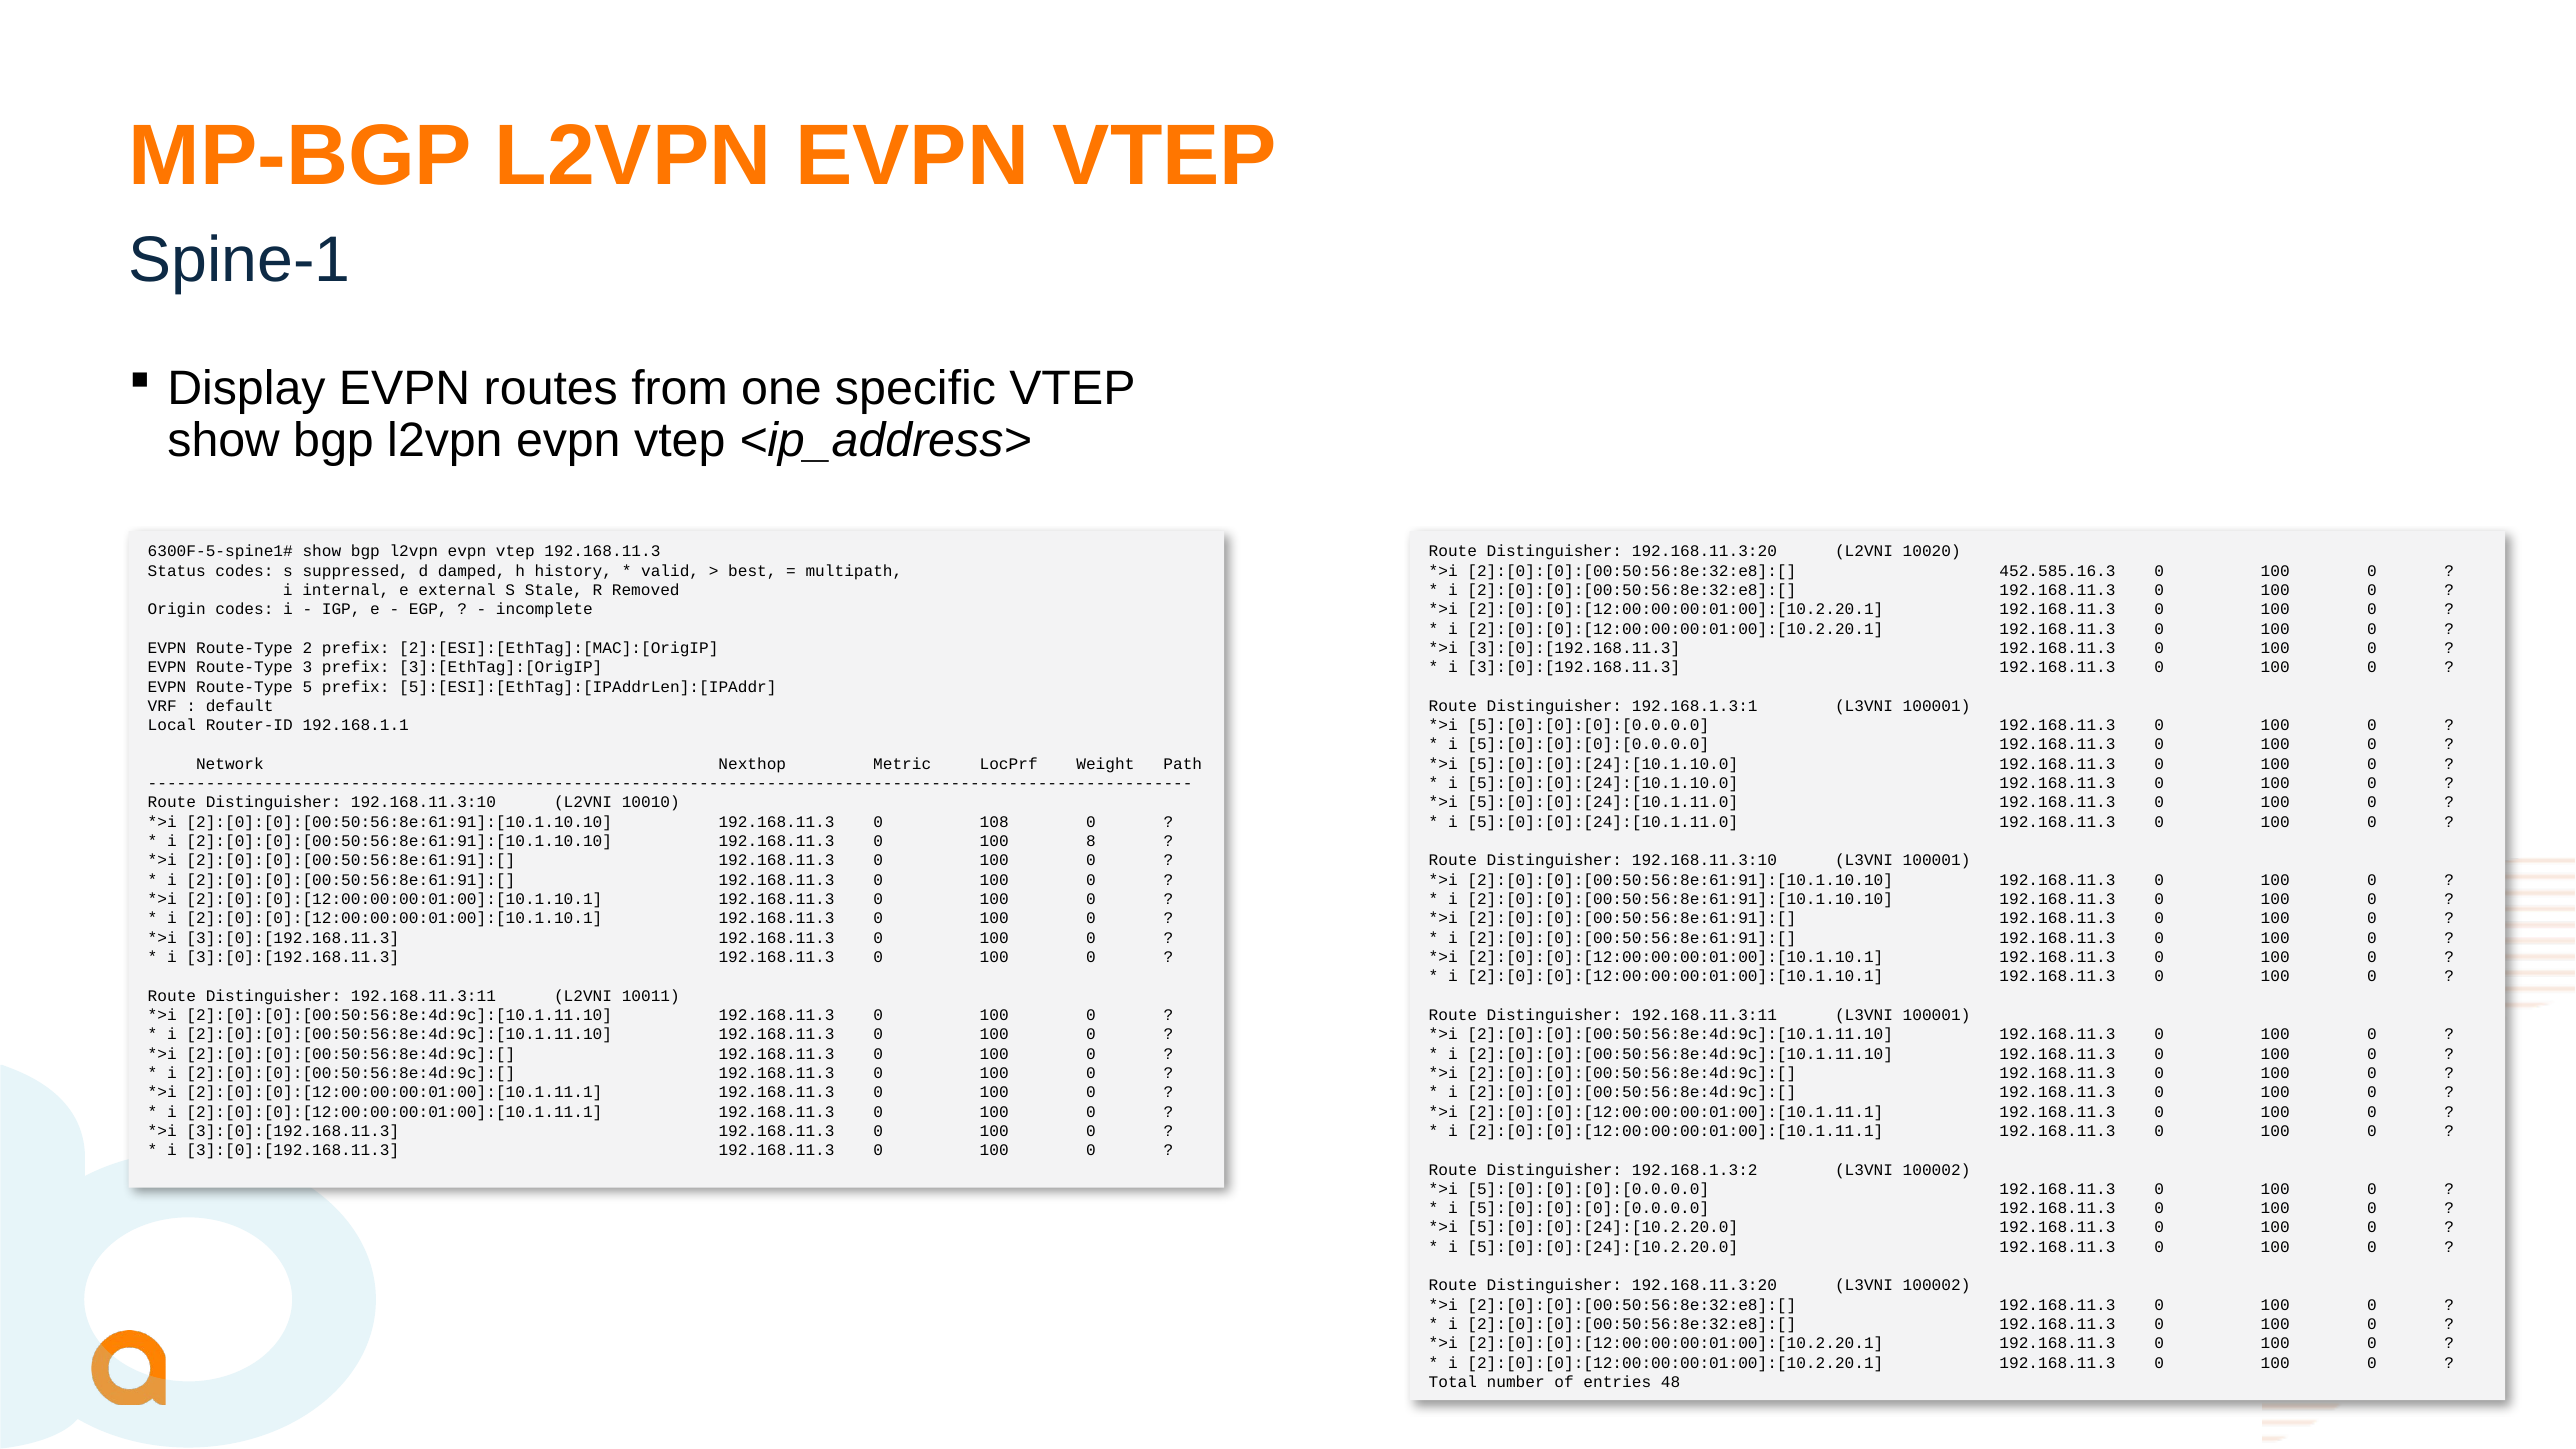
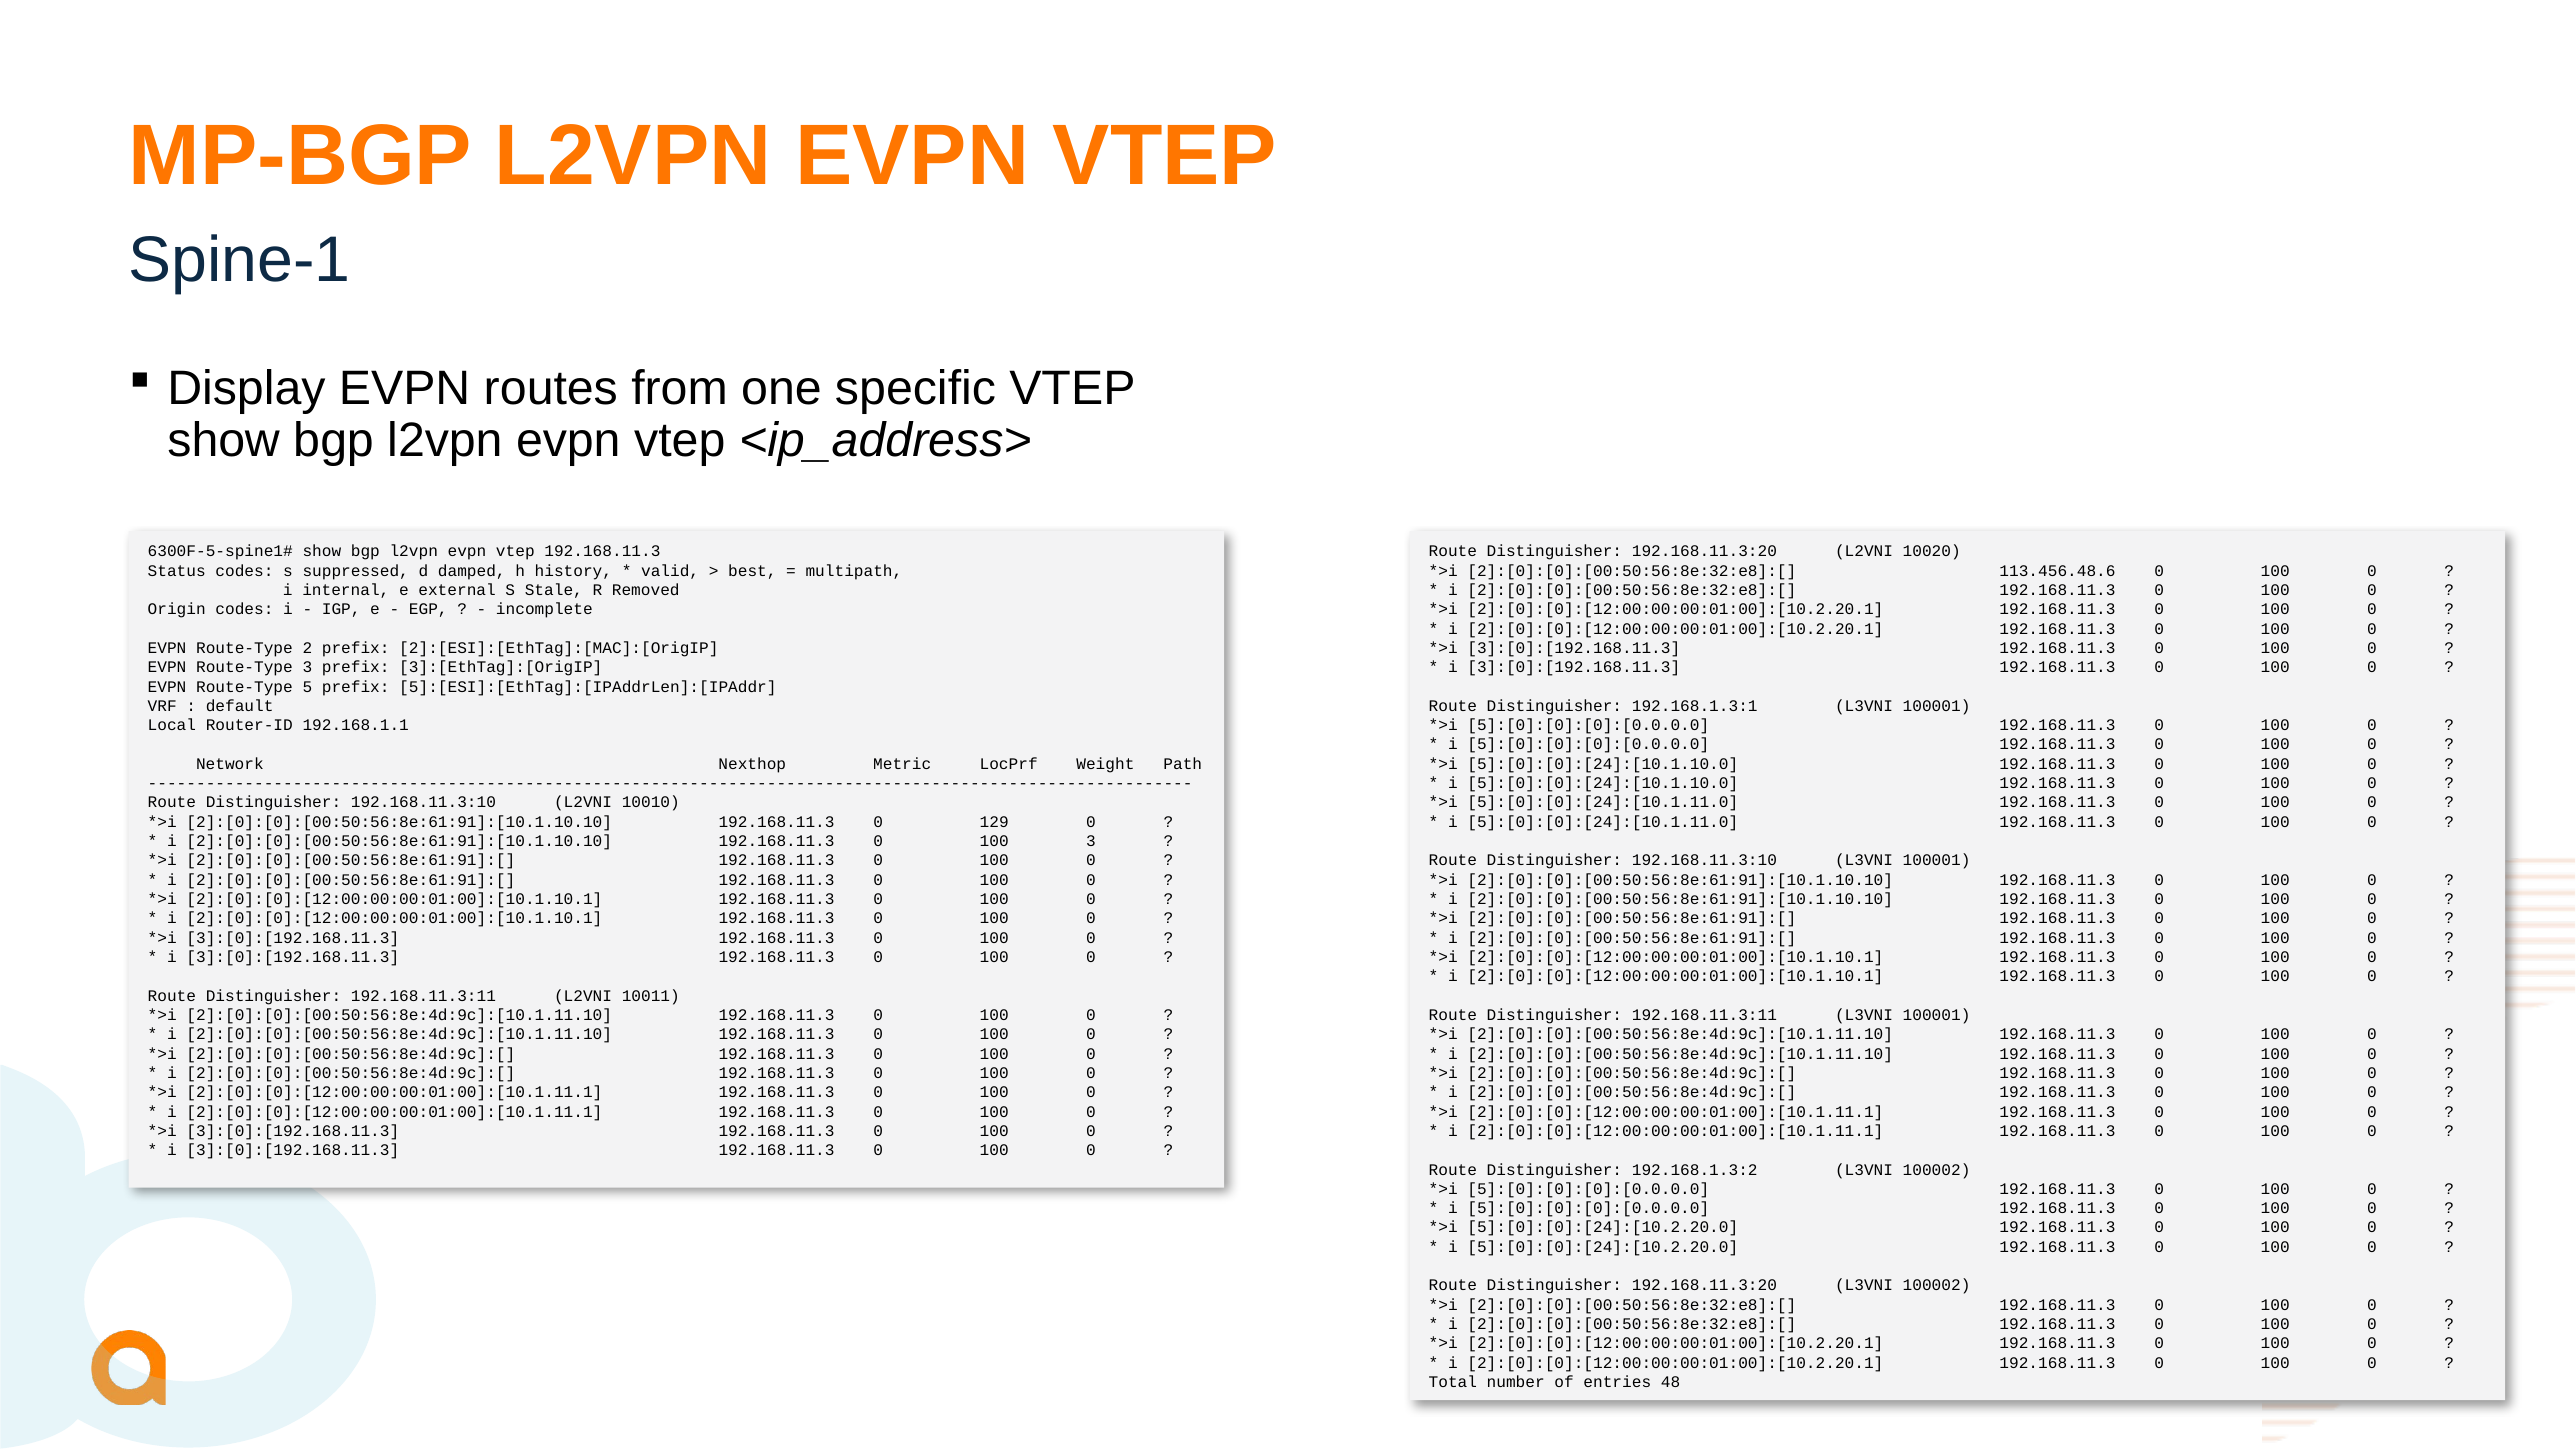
452.585.16.3: 452.585.16.3 -> 113.456.48.6 (2058, 571)
108: 108 -> 129 (994, 822)
100 8: 8 -> 3 (1091, 841)
